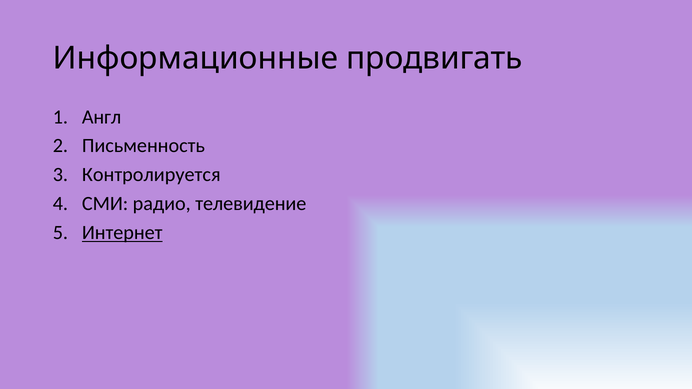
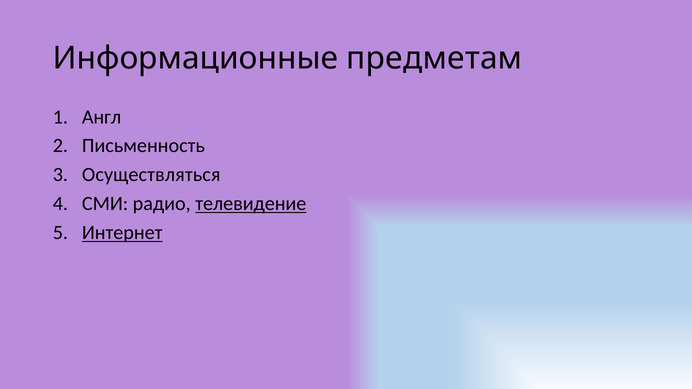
продвигать: продвигать -> предметам (434, 58)
Контролируется: Контролируется -> Осуществляться (151, 175)
телевидение underline: none -> present (251, 204)
